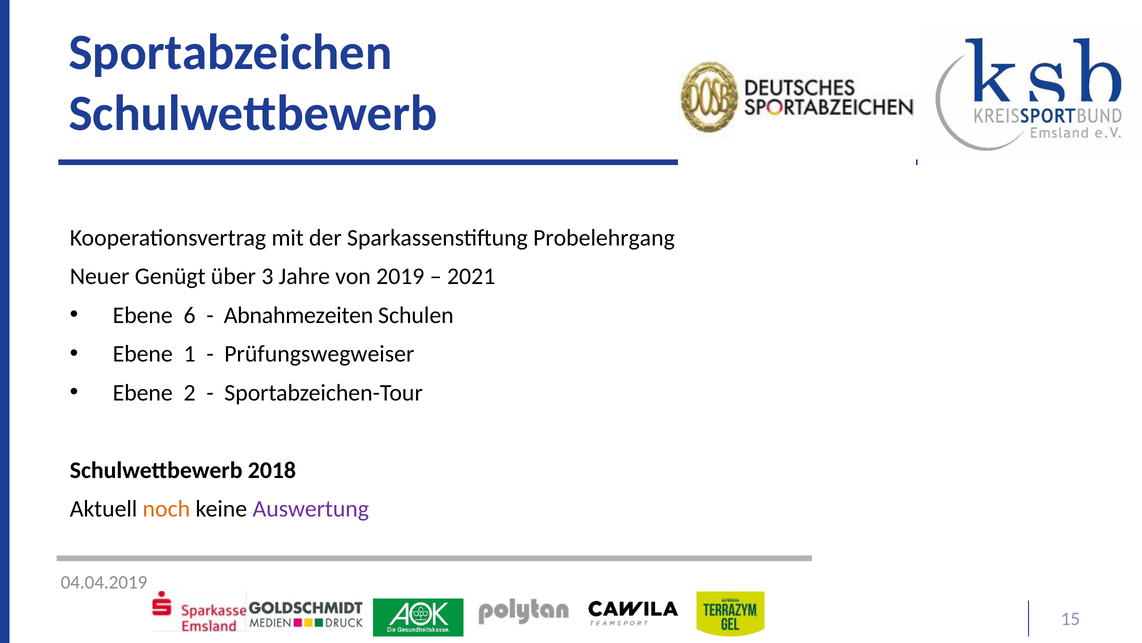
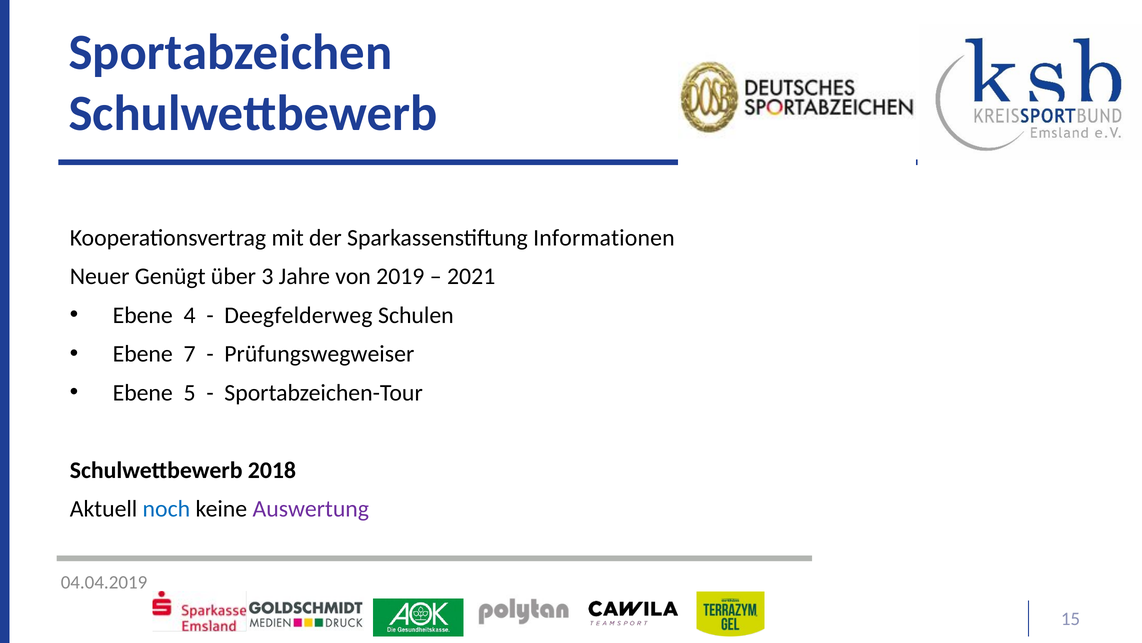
Probelehrgang: Probelehrgang -> Informationen (604, 238)
6: 6 -> 4 (190, 315)
Abnahmezeiten: Abnahmezeiten -> Deegfelderweg (298, 315)
1: 1 -> 7 (190, 354)
2: 2 -> 5 (190, 392)
noch colour: orange -> blue (166, 509)
